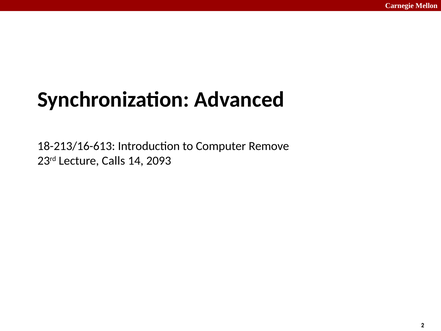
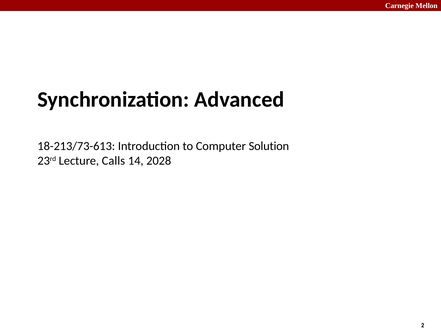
18-213/16-613: 18-213/16-613 -> 18-213/73-613 (76, 146)
Remove: Remove -> Solution (269, 146)
2093: 2093 -> 2028 (159, 161)
